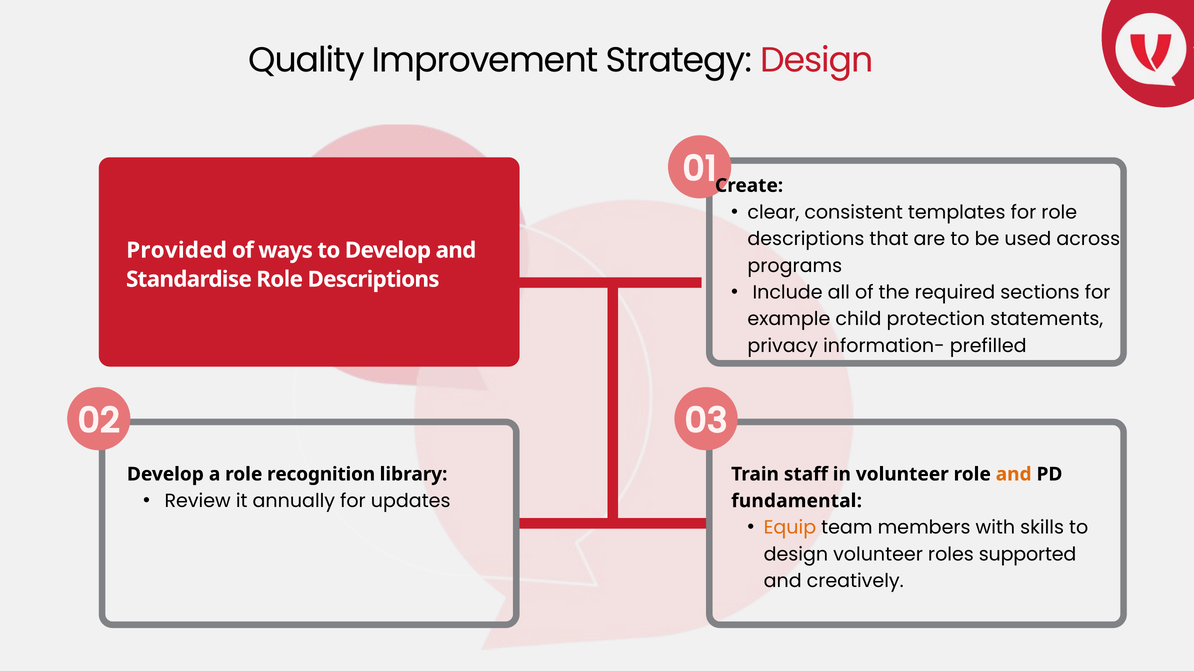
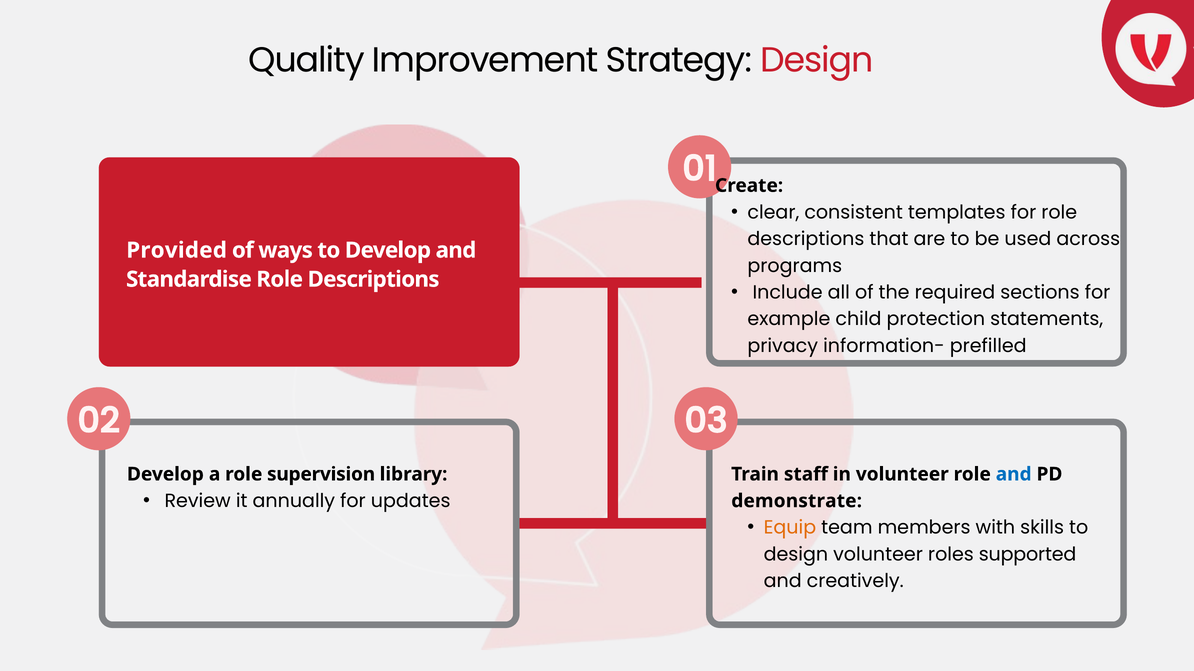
recognition: recognition -> supervision (321, 475)
and colour: orange -> blue (1014, 475)
fundamental: fundamental -> demonstrate (797, 501)
